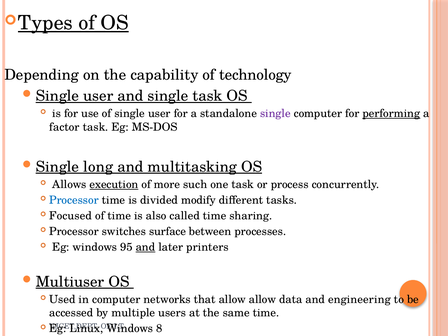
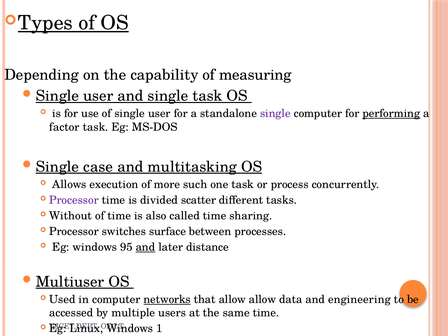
technology: technology -> measuring (255, 75)
long: long -> case (98, 167)
execution underline: present -> none (114, 184)
Processor colour: blue -> purple (74, 200)
modify: modify -> scatter (199, 200)
Focused: Focused -> Without (71, 216)
printers: printers -> distance (207, 247)
networks underline: none -> present (167, 299)
8: 8 -> 1 (159, 329)
